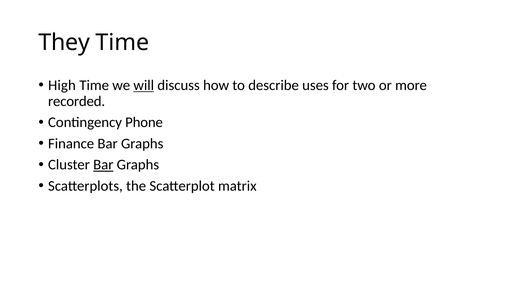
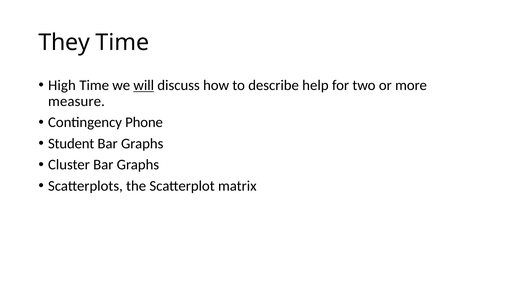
uses: uses -> help (315, 86)
recorded: recorded -> measure (76, 101)
Finance: Finance -> Student (71, 144)
Bar underline: present -> none (103, 165)
